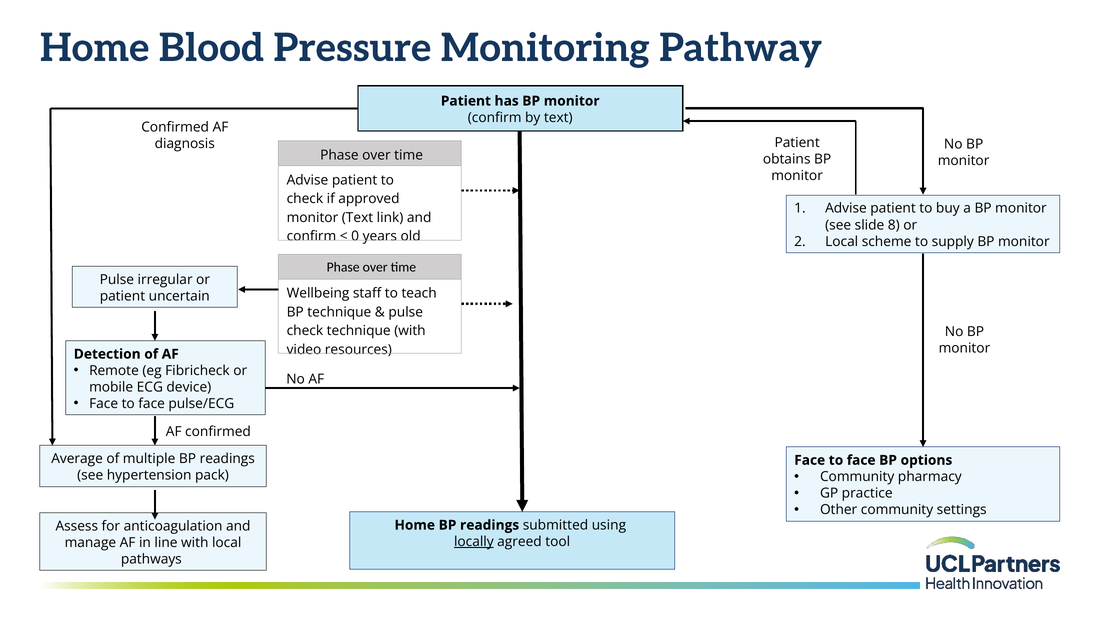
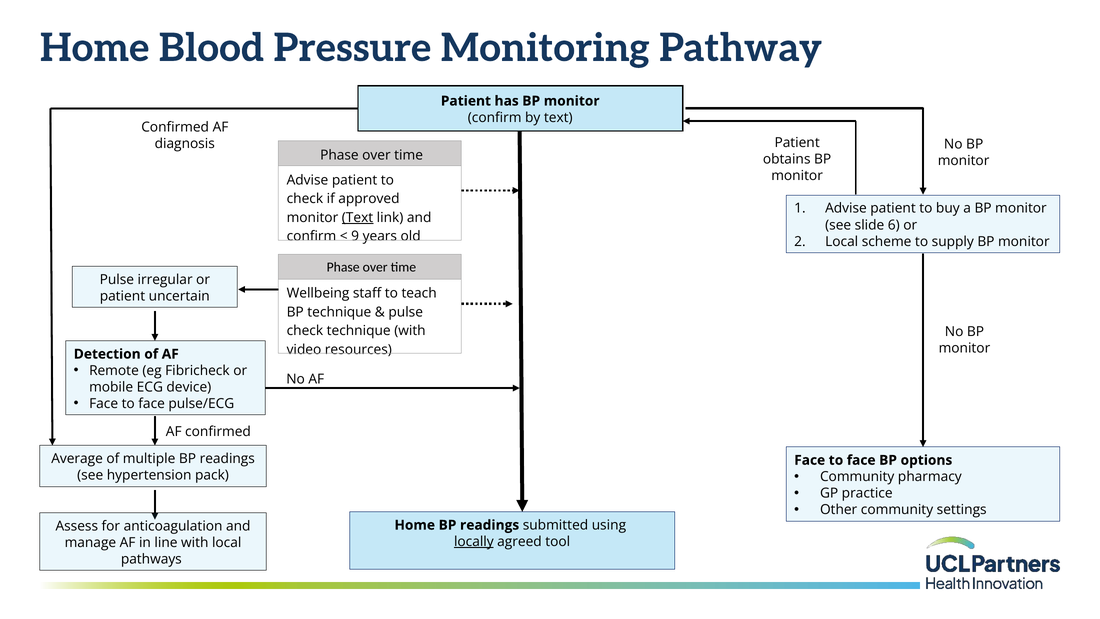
Text underline: none -> present (358, 217)
8: 8 -> 6 (894, 225)
0: 0 -> 9 (355, 236)
